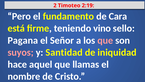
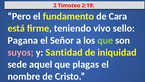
vino: vino -> vivo (102, 28)
que colour: pink -> light green (105, 40)
hace: hace -> sede (17, 64)
llamas: llamas -> plagas (86, 64)
